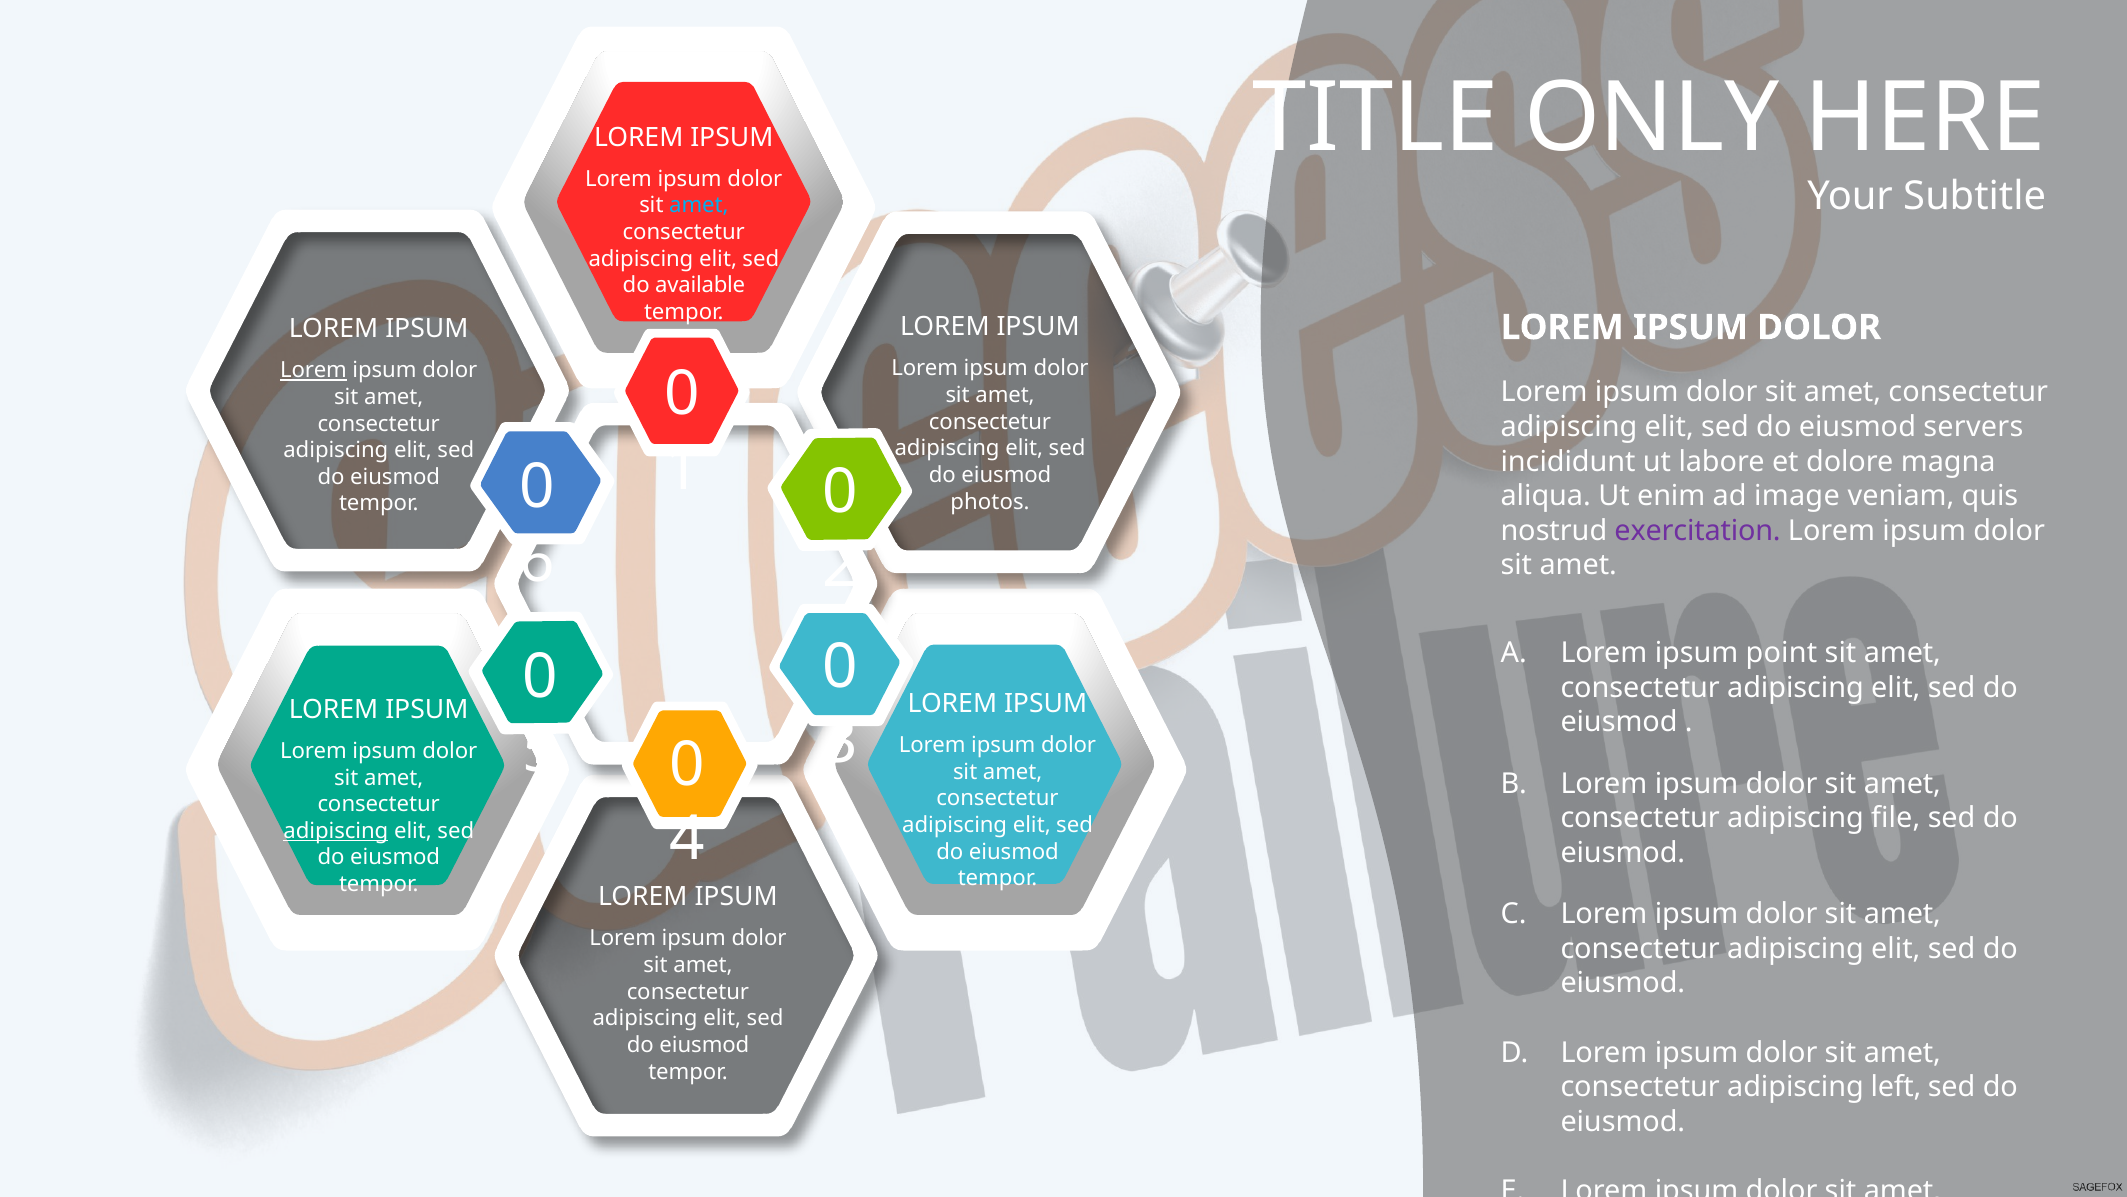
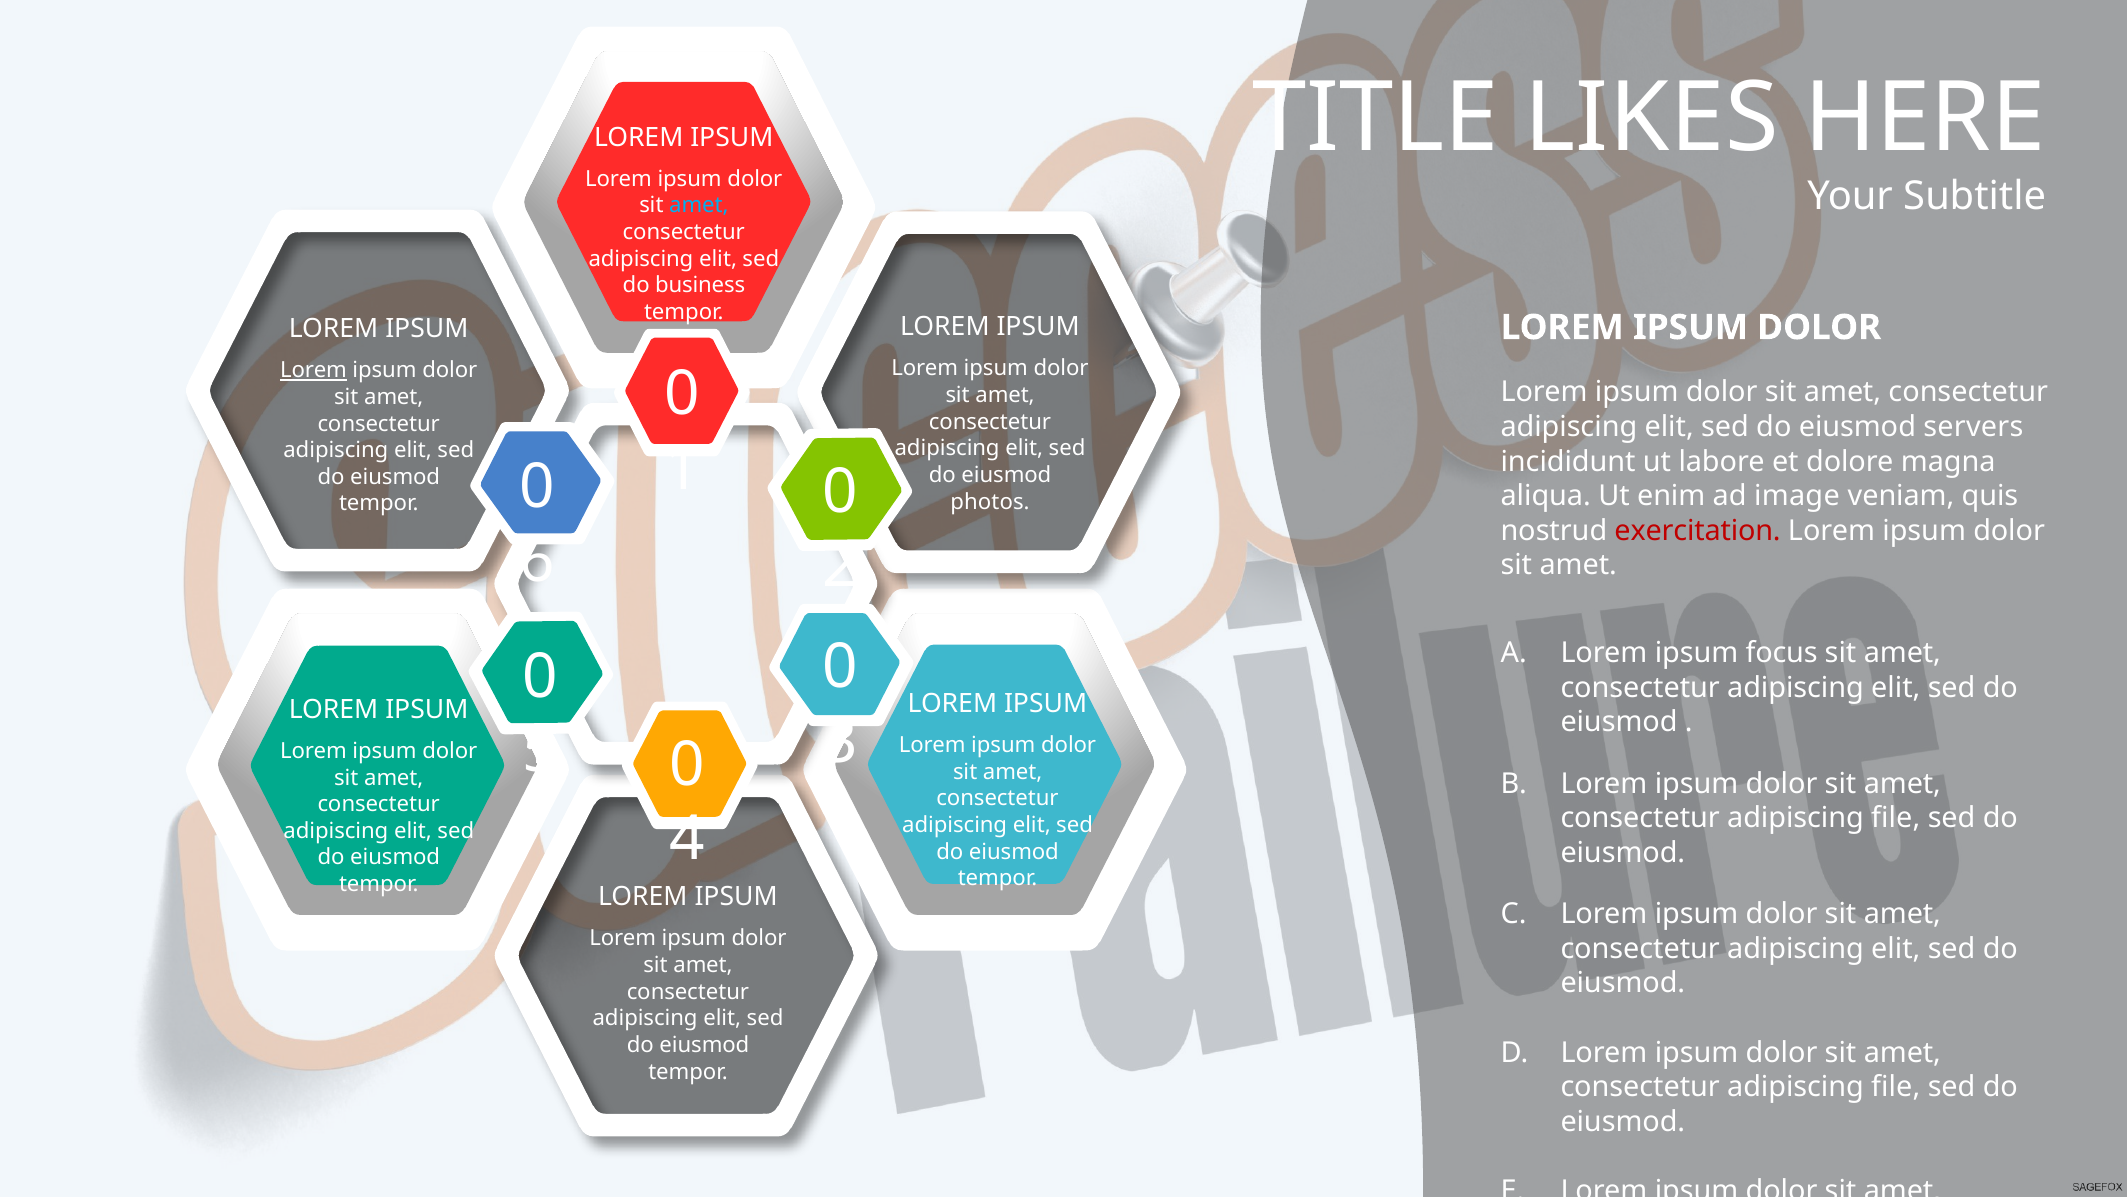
ONLY: ONLY -> LIKES (1651, 118)
available: available -> business (700, 285)
exercitation colour: purple -> red (1698, 530)
point: point -> focus (1782, 653)
adipiscing underline: present -> none (336, 831)
left: left -> file (1896, 1087)
